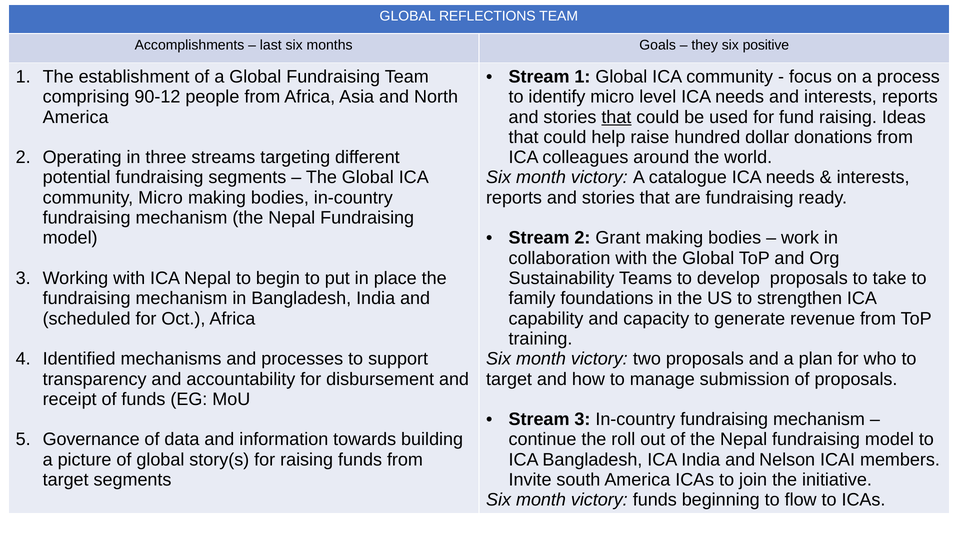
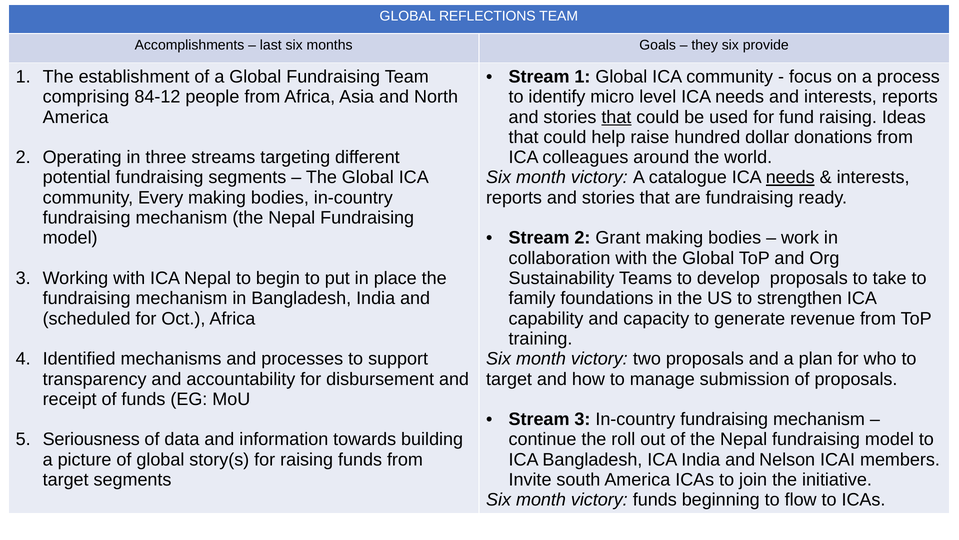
positive: positive -> provide (766, 45)
90-12: 90-12 -> 84-12 (157, 97)
needs underline: none -> present (790, 177)
community Micro: Micro -> Every (161, 197)
Governance: Governance -> Seriousness (91, 439)
